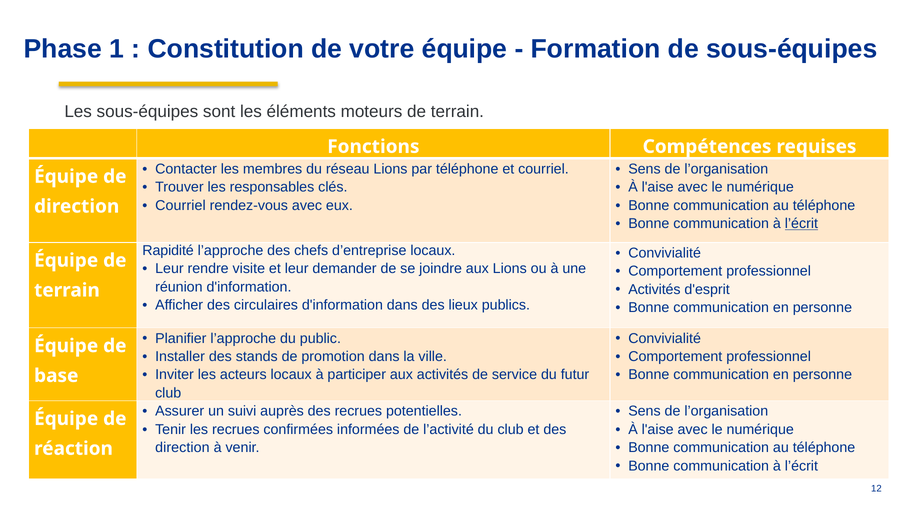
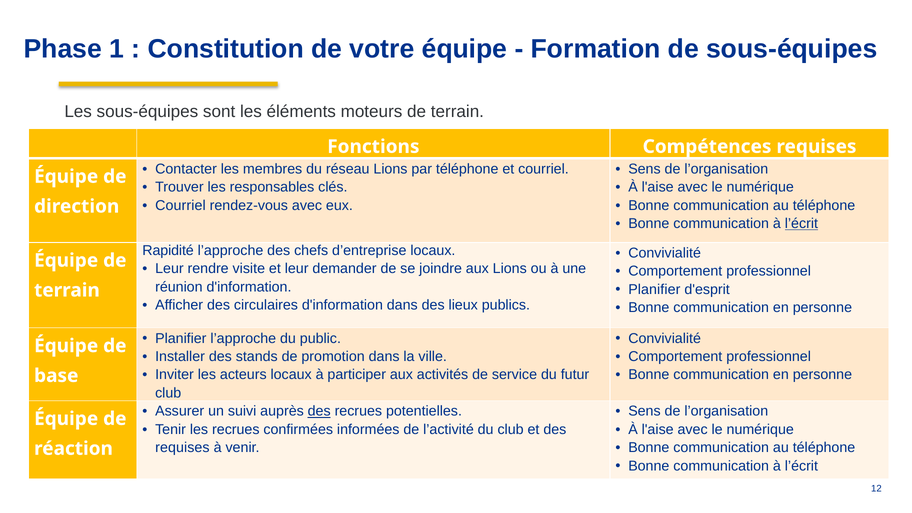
Activités: Activités -> Planifier (654, 289)
des underline: none -> present (319, 411)
direction: direction -> requises (182, 448)
